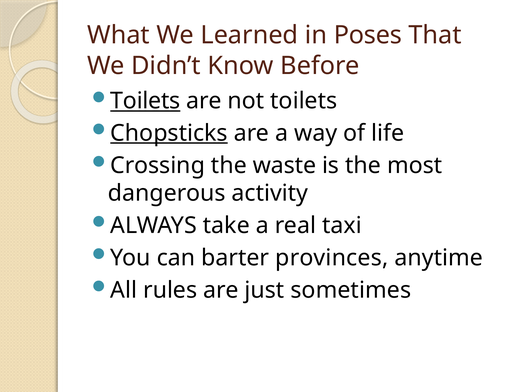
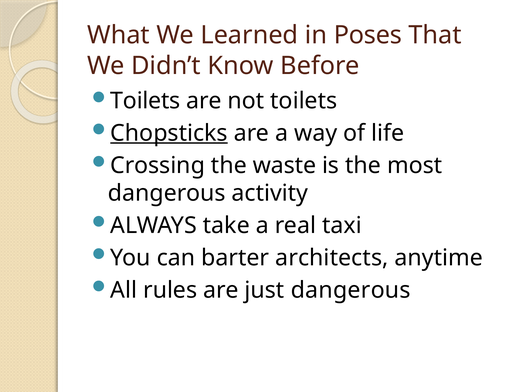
Toilets underline: present -> none (145, 101)
provinces: provinces -> architects (332, 257)
just sometimes: sometimes -> dangerous (351, 290)
